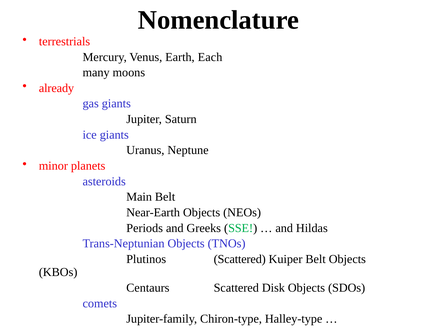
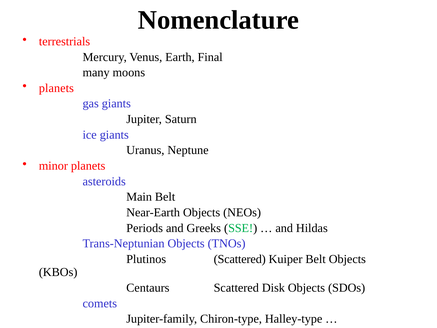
Each: Each -> Final (210, 57)
already: already -> planets (56, 88)
